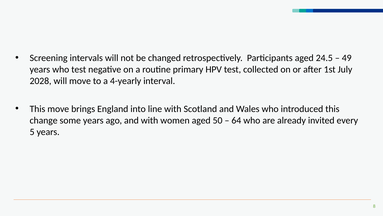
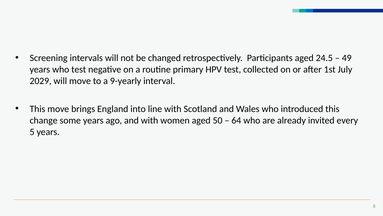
2028: 2028 -> 2029 (41, 81)
4-yearly: 4-yearly -> 9-yearly (126, 81)
